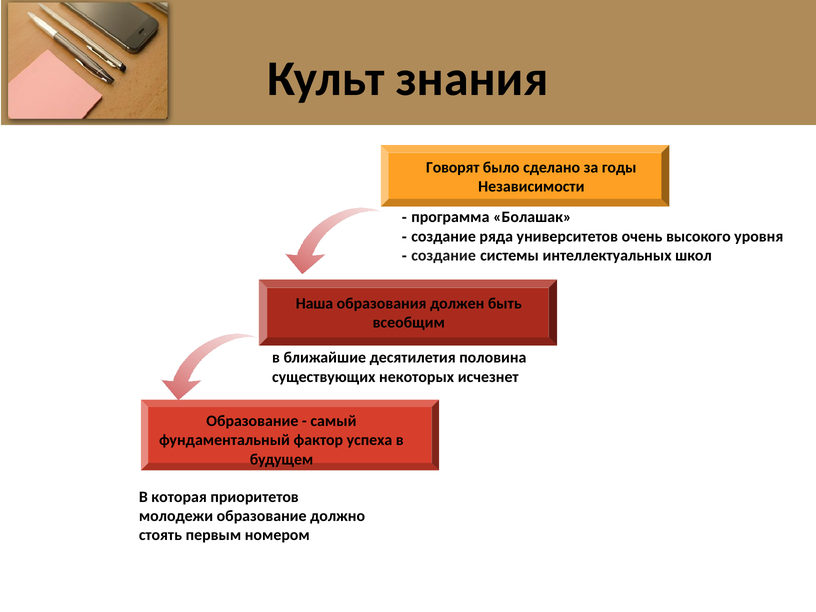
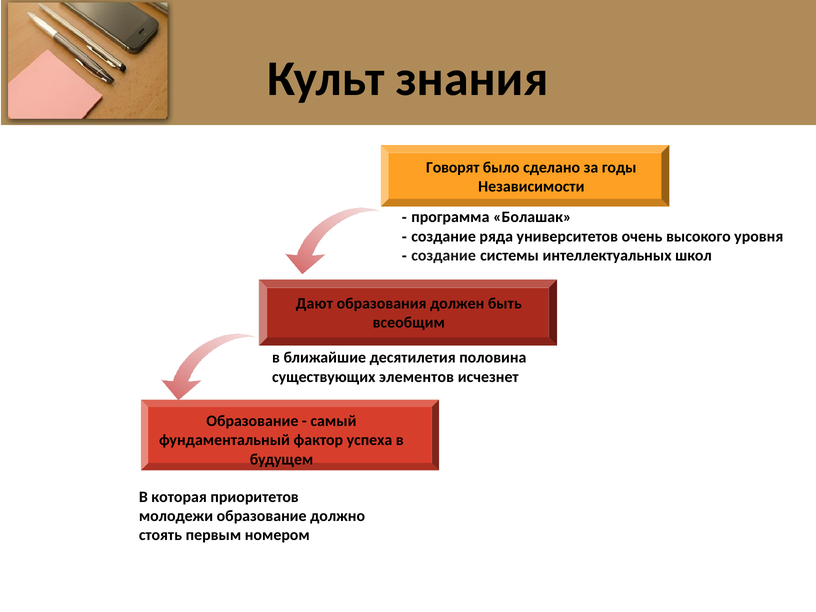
Наша: Наша -> Дают (314, 303)
некоторых: некоторых -> элементов (417, 377)
